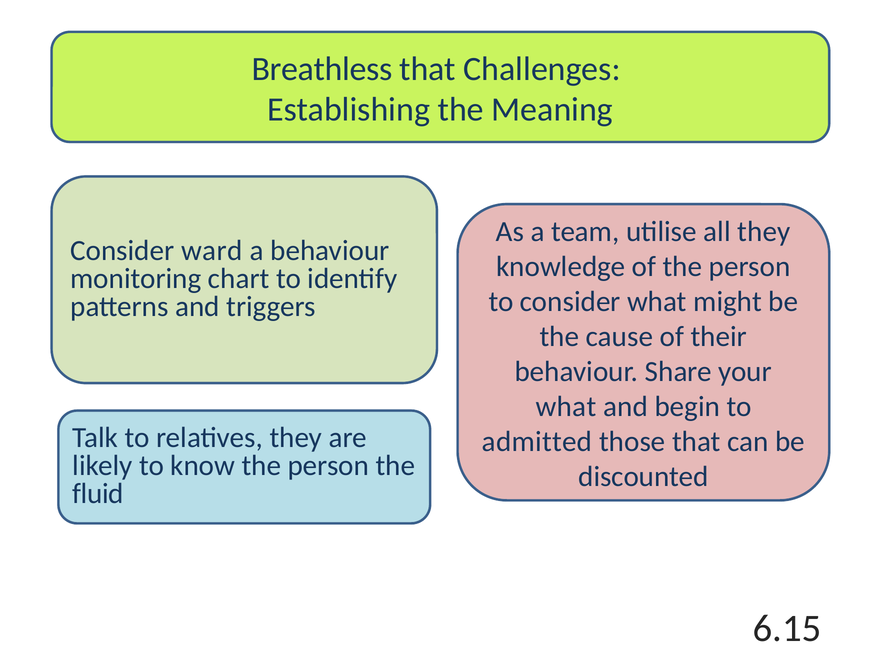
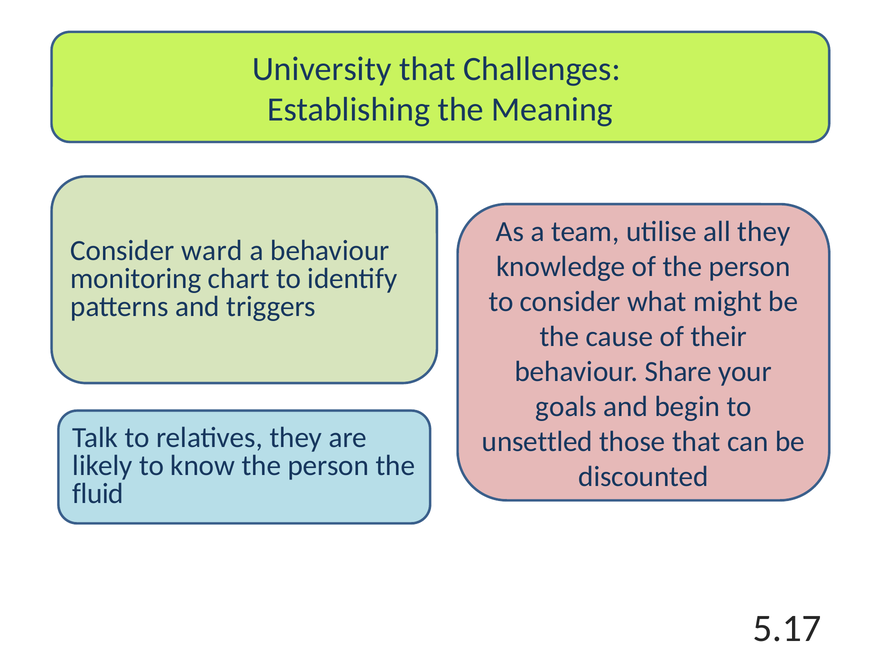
Breathless: Breathless -> University (322, 69)
what: what -> goals (566, 406)
admitted: admitted -> unsettled (537, 441)
6.15: 6.15 -> 5.17 (787, 628)
